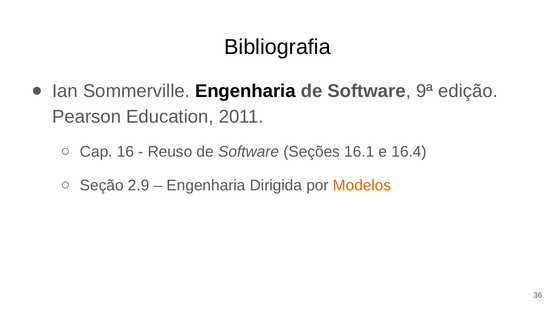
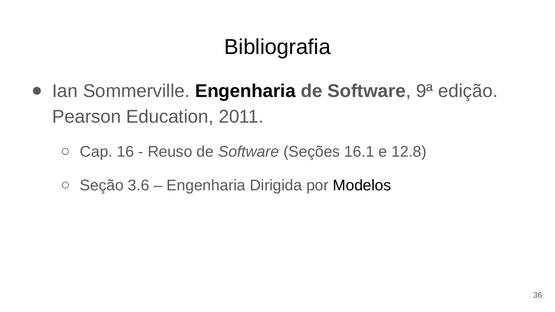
16.4: 16.4 -> 12.8 (409, 152)
2.9: 2.9 -> 3.6 (139, 186)
Modelos colour: orange -> black (362, 186)
